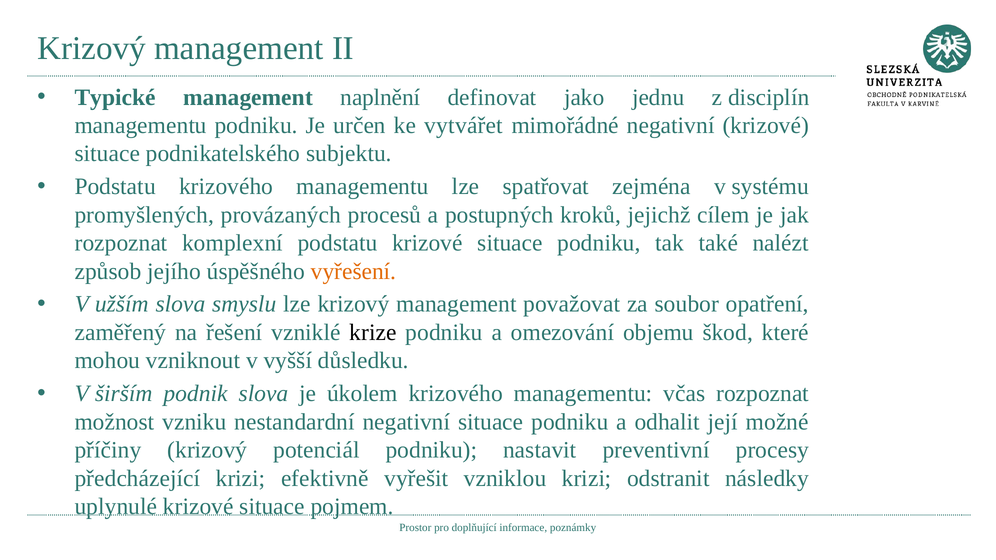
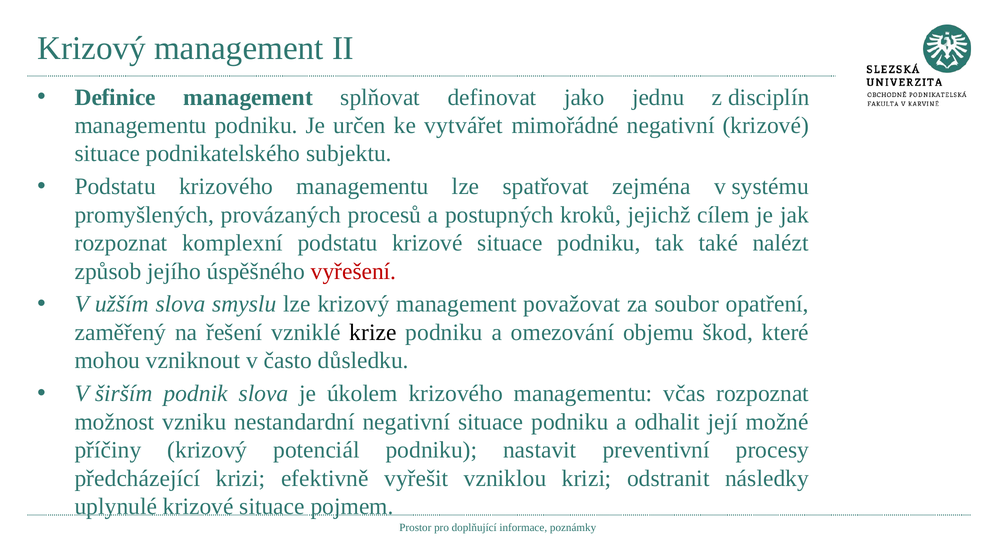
Typické: Typické -> Definice (115, 97)
naplnění: naplnění -> splňovat (380, 97)
vyřešení colour: orange -> red (354, 271)
vyšší: vyšší -> často (288, 361)
